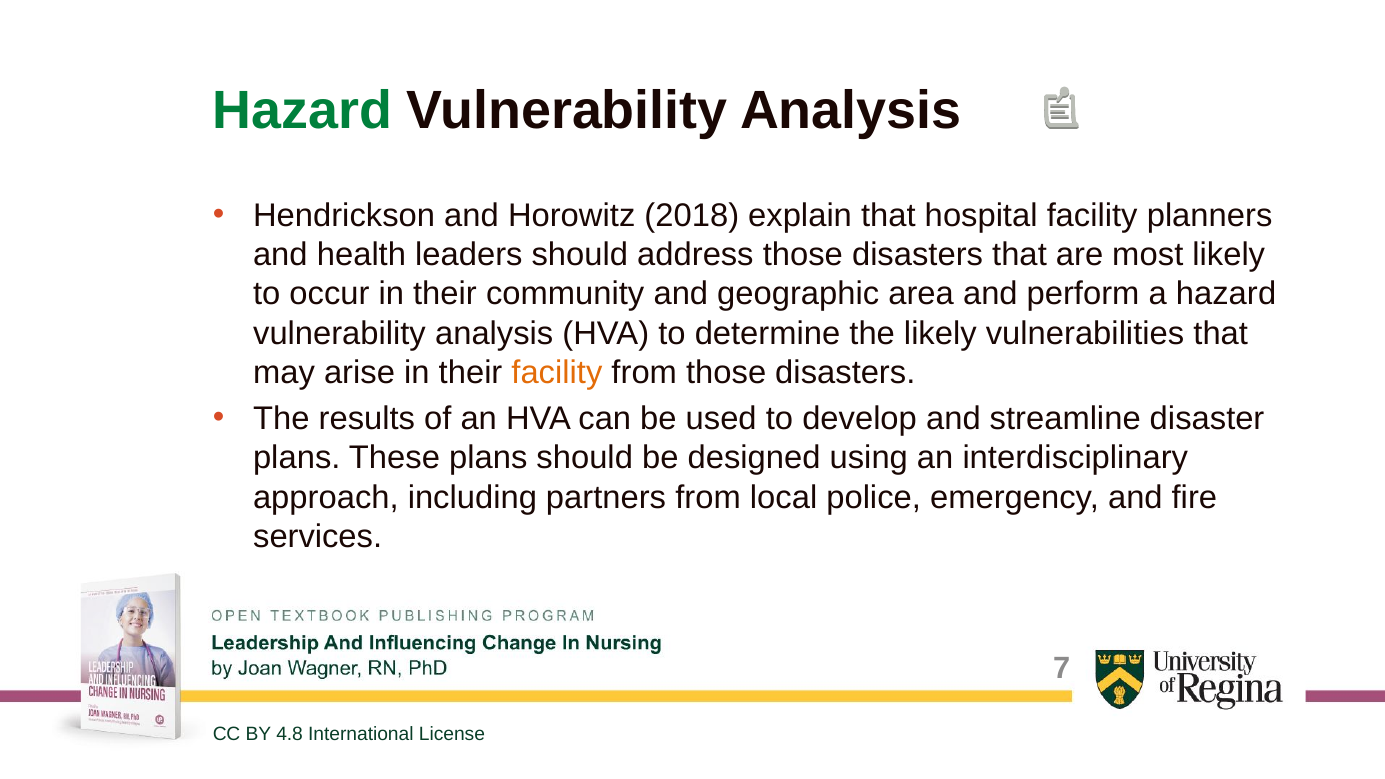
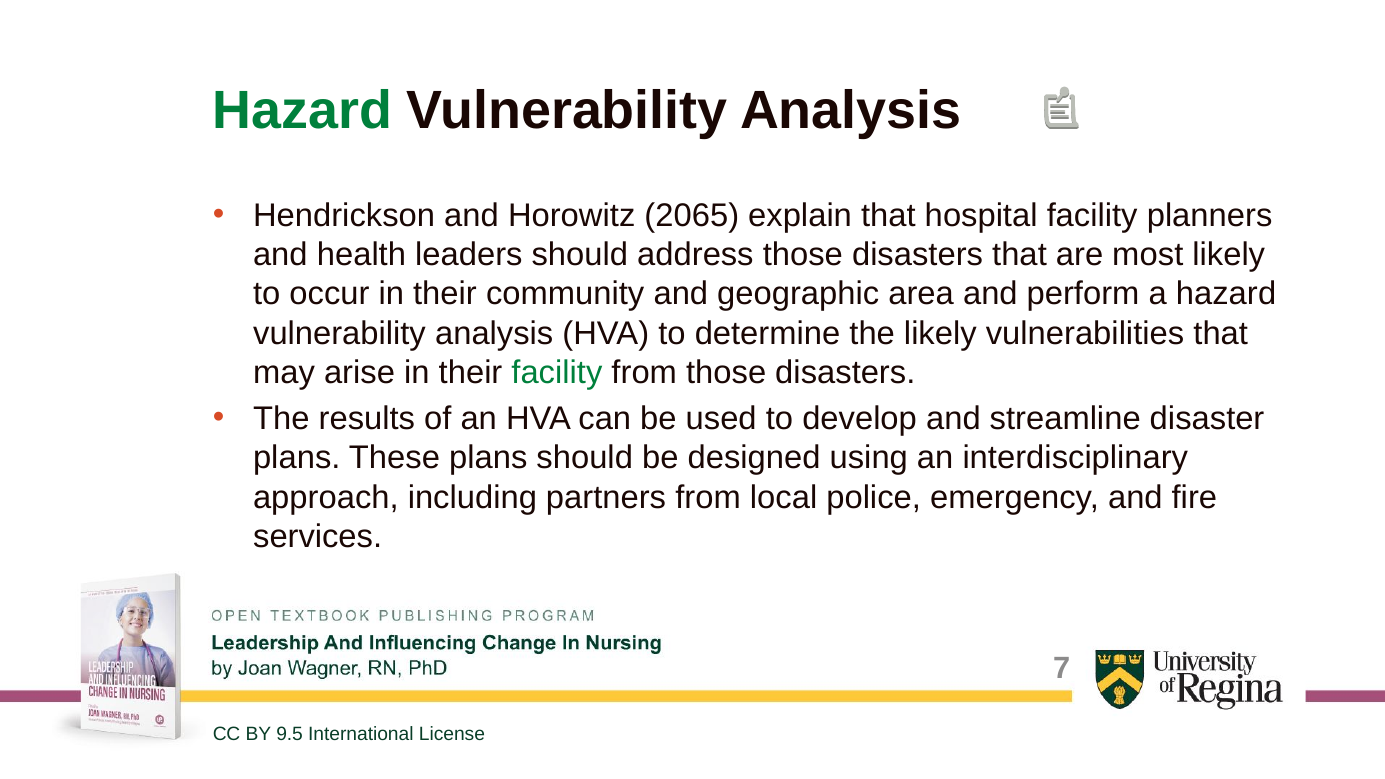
2018: 2018 -> 2065 (692, 216)
facility colour: orange -> green (557, 373)
4.8: 4.8 -> 9.5 (290, 734)
